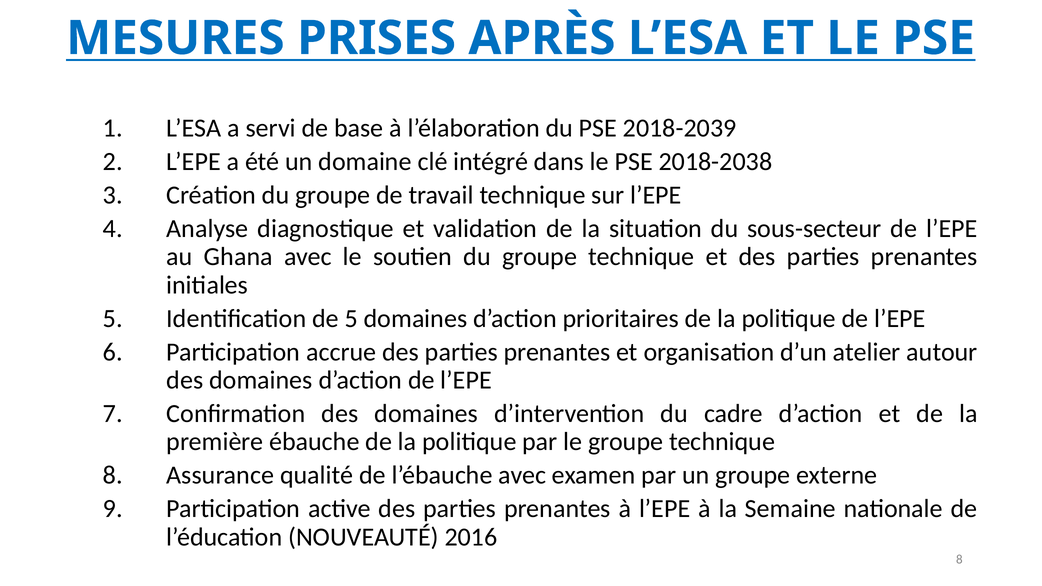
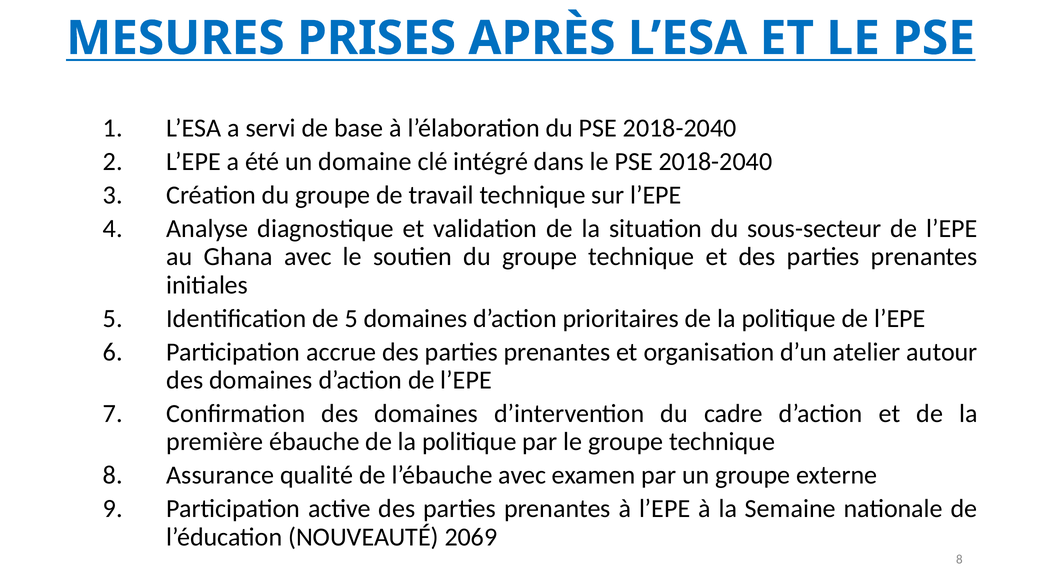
du PSE 2018-2039: 2018-2039 -> 2018-2040 (680, 128)
le PSE 2018-2038: 2018-2038 -> 2018-2040 (715, 162)
2016: 2016 -> 2069 (471, 537)
